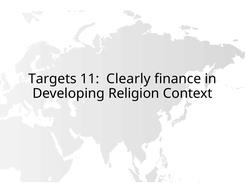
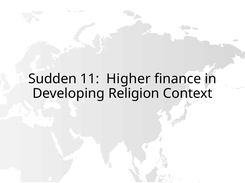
Targets: Targets -> Sudden (53, 79)
Clearly: Clearly -> Higher (129, 79)
